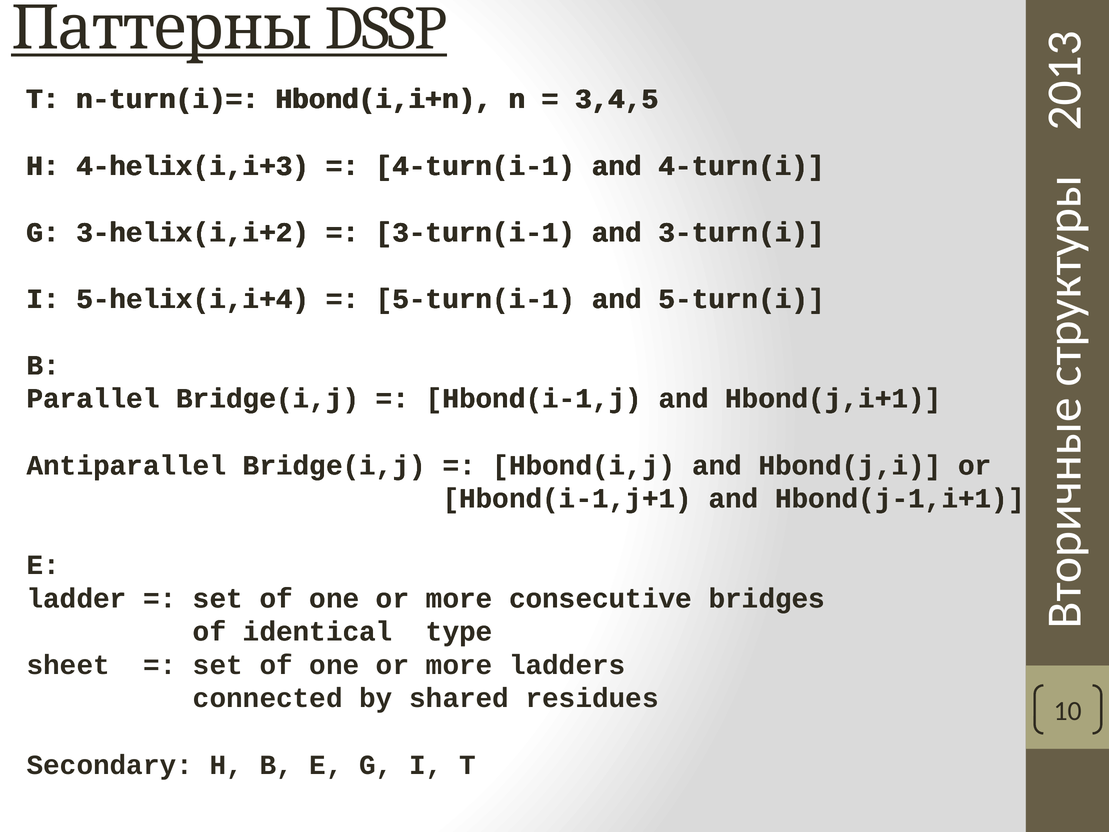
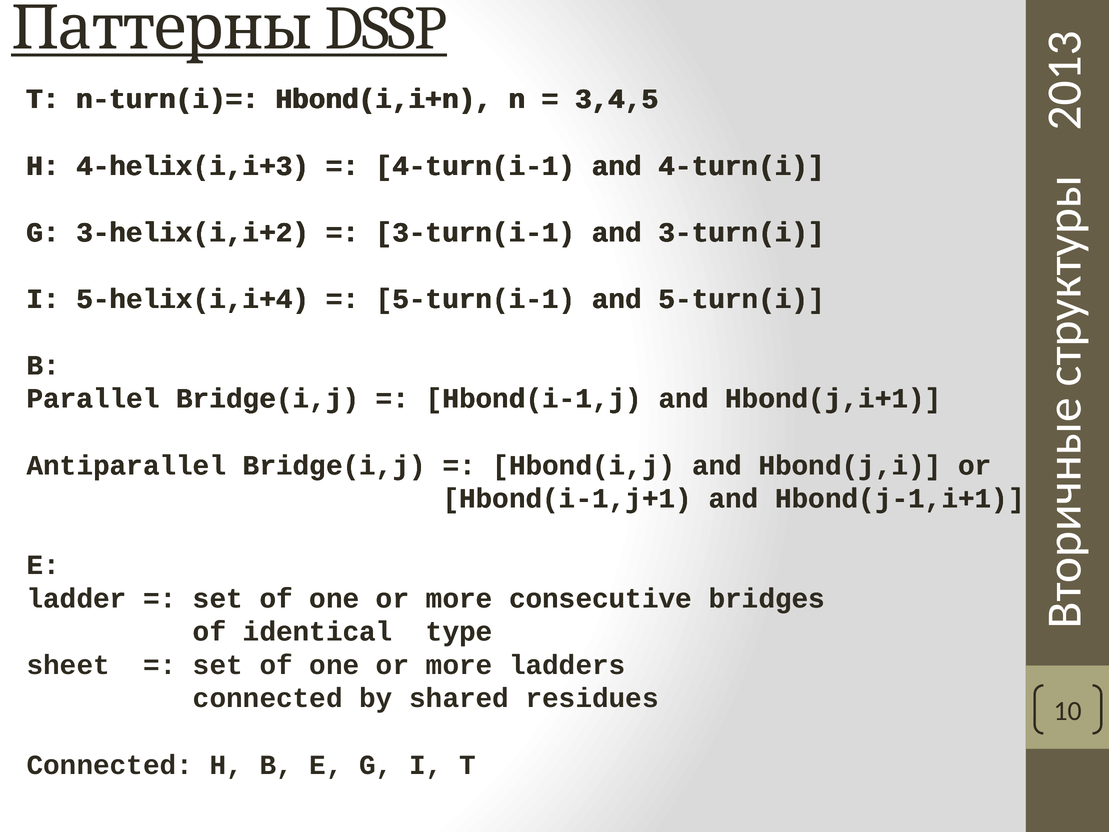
Secondary: Secondary -> Connected (110, 765)
